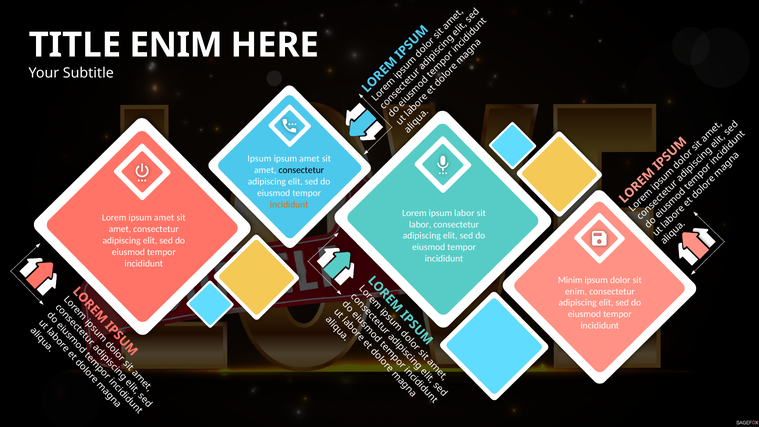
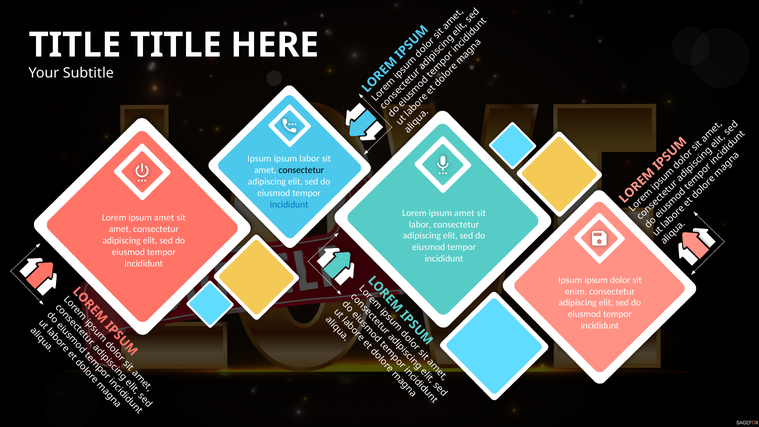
ENIM: ENIM -> TITLE (176, 45)
amet: amet -> labor (309, 159)
incididunt colour: orange -> blue (289, 204)
labor: labor -> amet (464, 213)
Minim: Minim -> Ipsum (570, 280)
